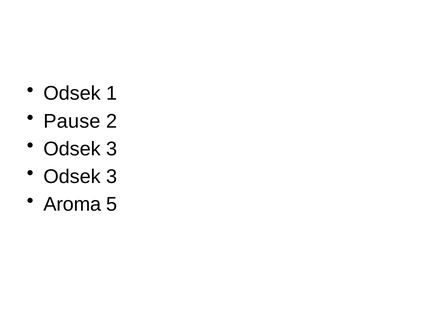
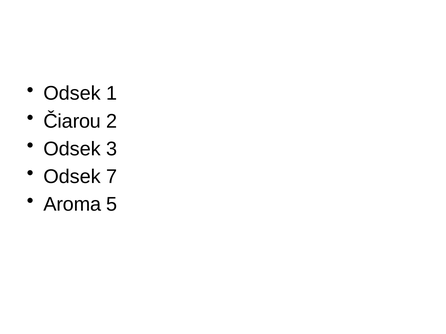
Pause: Pause -> Čiarou (72, 121)
3: 3 -> 7 (112, 177)
